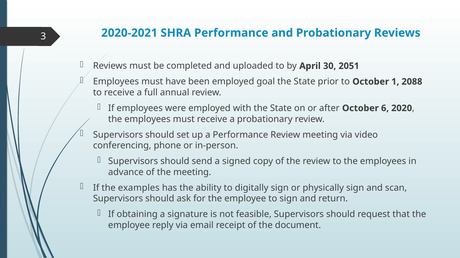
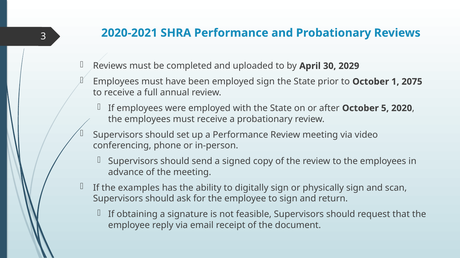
2051: 2051 -> 2029 (349, 66)
employed goal: goal -> sign (266, 82)
2088: 2088 -> 2075 (412, 82)
6: 6 -> 5 (385, 108)
